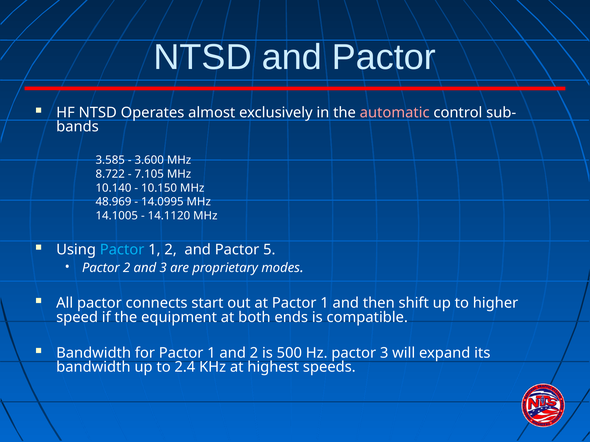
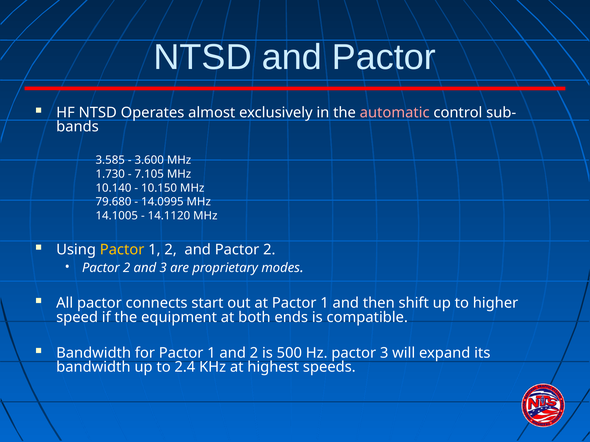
8.722: 8.722 -> 1.730 (110, 174)
48.969: 48.969 -> 79.680 (113, 202)
Pactor colour: light blue -> yellow (122, 250)
and Pactor 5: 5 -> 2 (269, 250)
